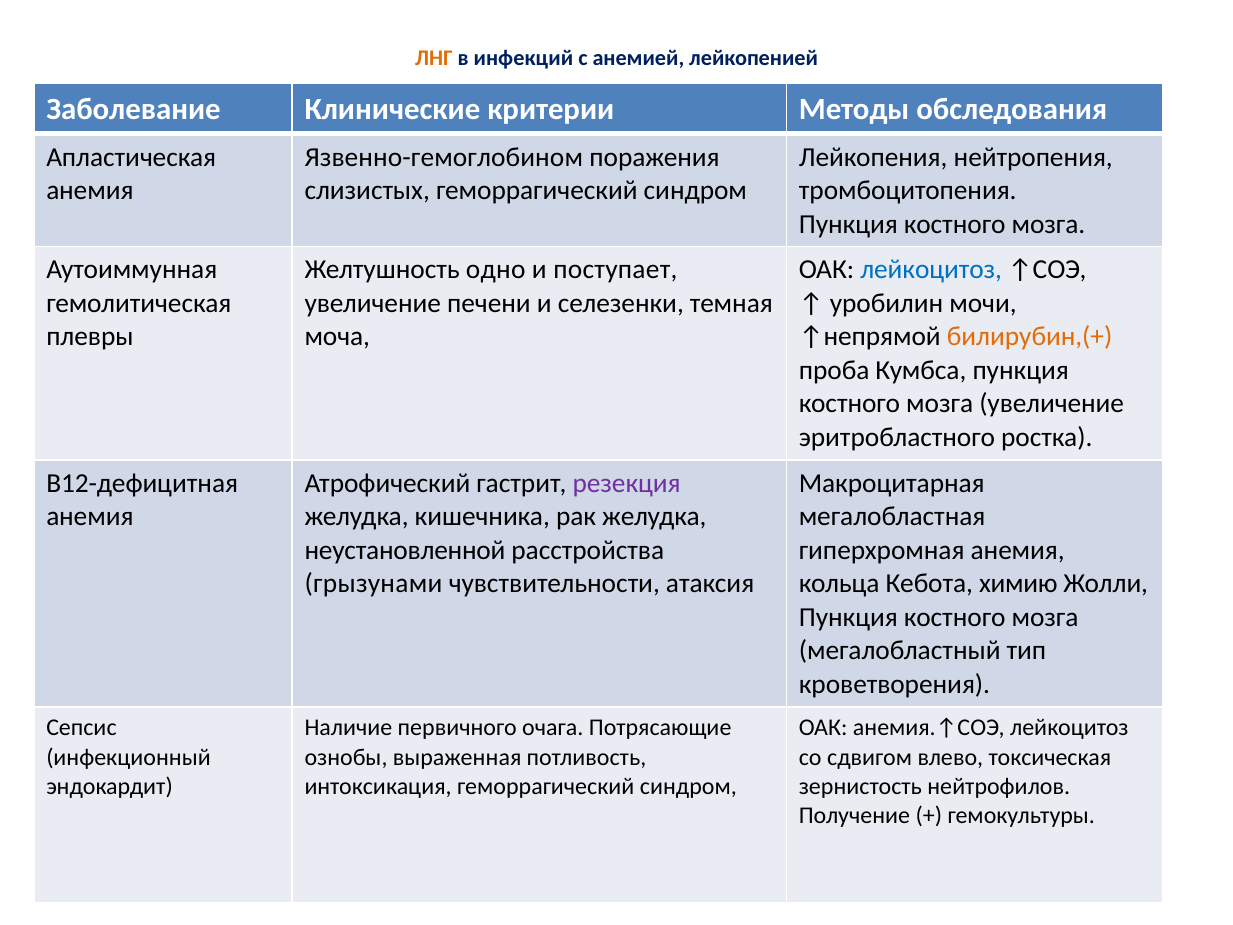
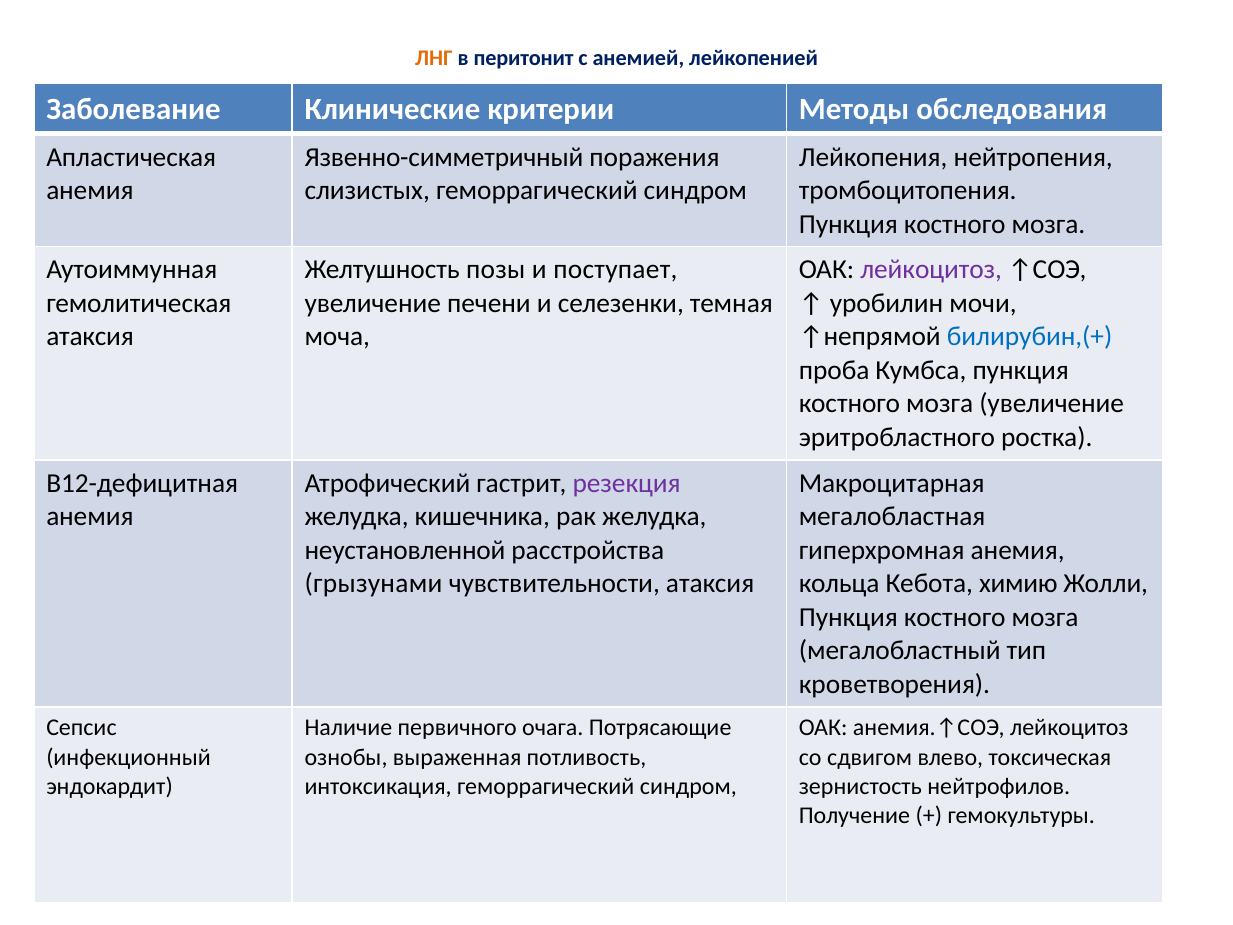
инфекций: инфекций -> перитонит (524, 58)
Язвенно-гемоглобином: Язвенно-гемоглобином -> Язвенно-симметричный (444, 157)
одно: одно -> позы (496, 270)
лейкоцитоз colour: blue -> purple (931, 270)
плевры: плевры -> атаксия (90, 337)
билирубин,(+ colour: orange -> blue (1030, 337)
